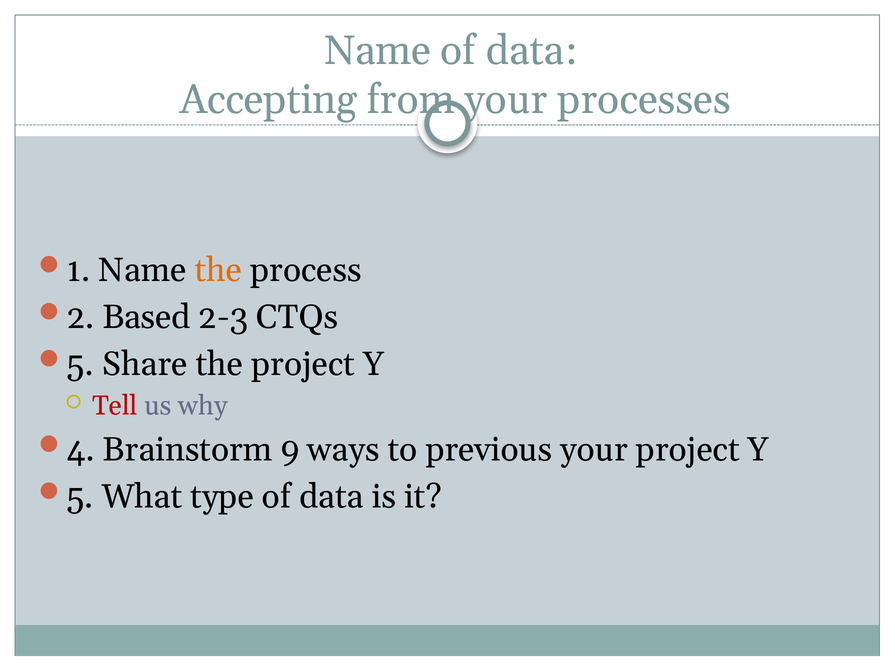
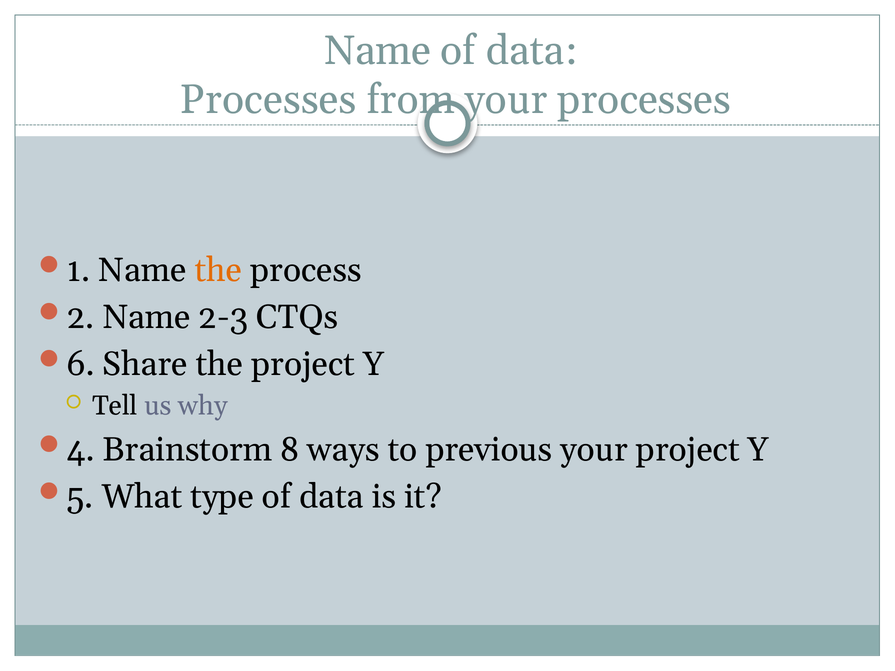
Accepting: Accepting -> Processes (268, 100)
2 Based: Based -> Name (147, 317)
5: 5 -> 6 (81, 365)
Tell colour: red -> black (115, 406)
9: 9 -> 8 (290, 450)
